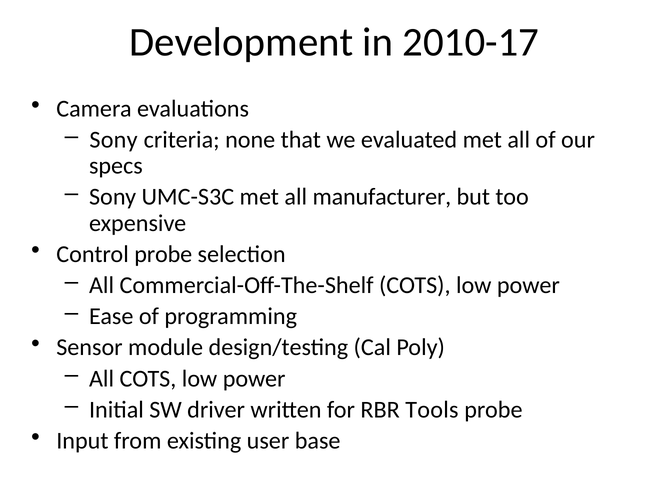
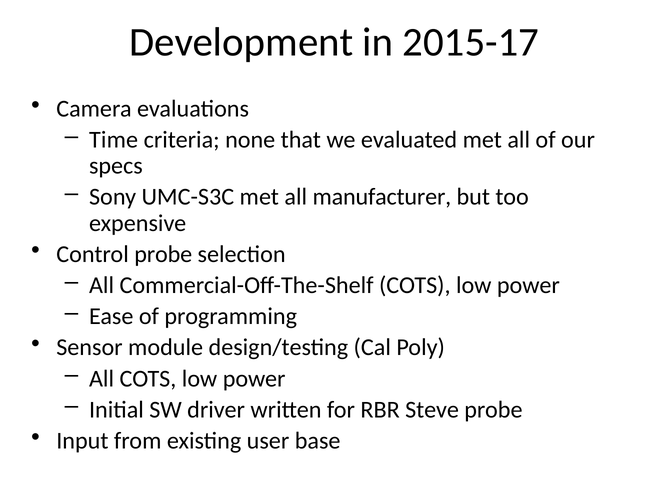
2010-17: 2010-17 -> 2015-17 (471, 42)
Sony: Sony -> Time (114, 140)
Tools: Tools -> Steve (432, 409)
